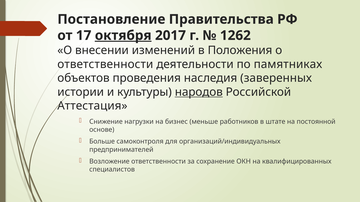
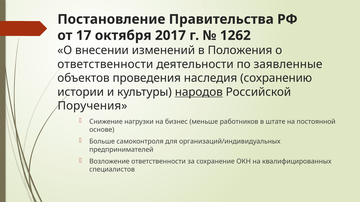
октября underline: present -> none (123, 36)
памятниках: памятниках -> заявленные (288, 64)
заверенных: заверенных -> сохранению (276, 78)
Аттестация: Аттестация -> Поручения (92, 106)
